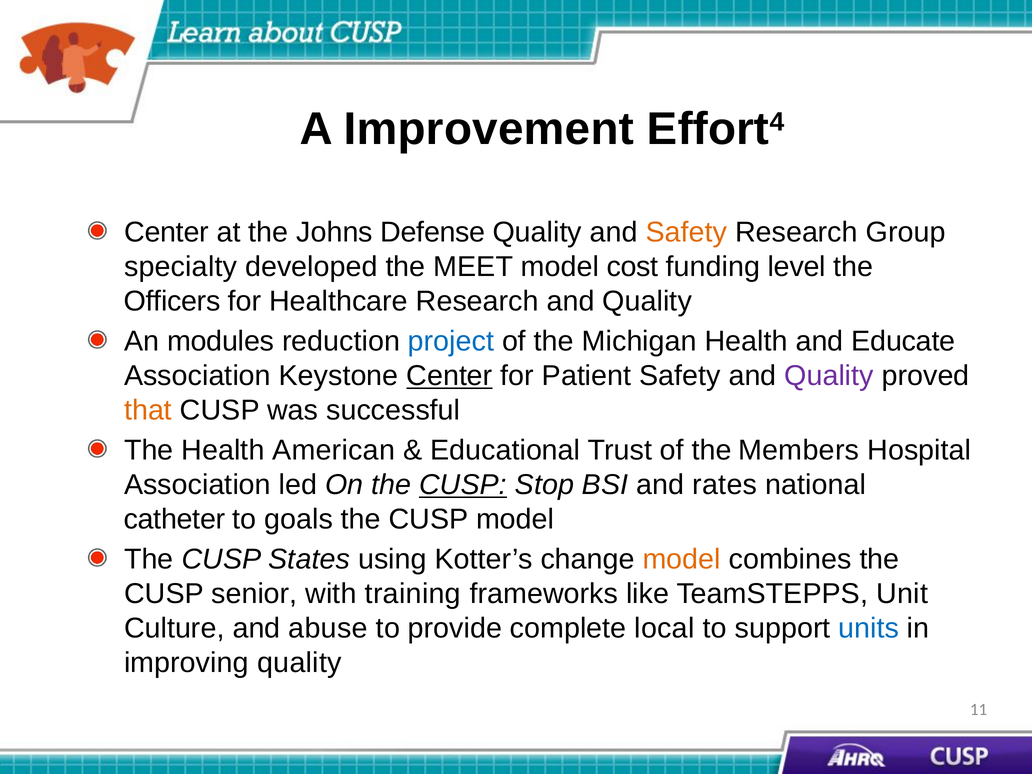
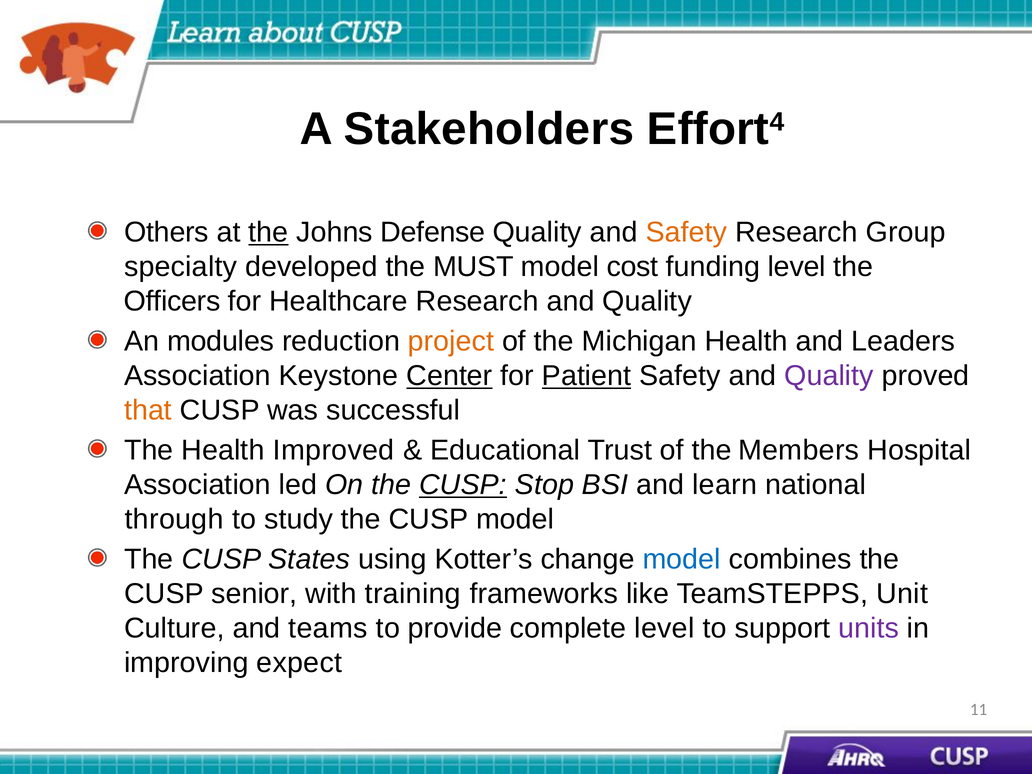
Improvement: Improvement -> Stakeholders (489, 129)
Center: Center -> Others (166, 232)
the underline: none -> present (268, 232)
MEET: MEET -> MUST (473, 267)
project colour: blue -> orange (451, 341)
Educate: Educate -> Leaders (903, 341)
Patient underline: none -> present (587, 376)
American: American -> Improved (334, 450)
rates: rates -> learn (725, 485)
catheter: catheter -> through (174, 519)
goals: goals -> study (299, 519)
model colour: orange -> blue (682, 559)
abuse: abuse -> teams (328, 628)
complete local: local -> level (664, 628)
units colour: blue -> purple (869, 628)
improving quality: quality -> expect (299, 663)
